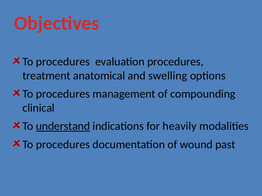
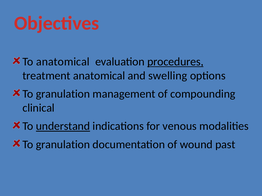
procedures: procedures -> anatomical (63, 62)
procedures underline: none -> present (175, 62)
procedures: procedures -> granulation (63, 94)
heavily: heavily -> venous (180, 126)
procedures: procedures -> granulation (63, 145)
